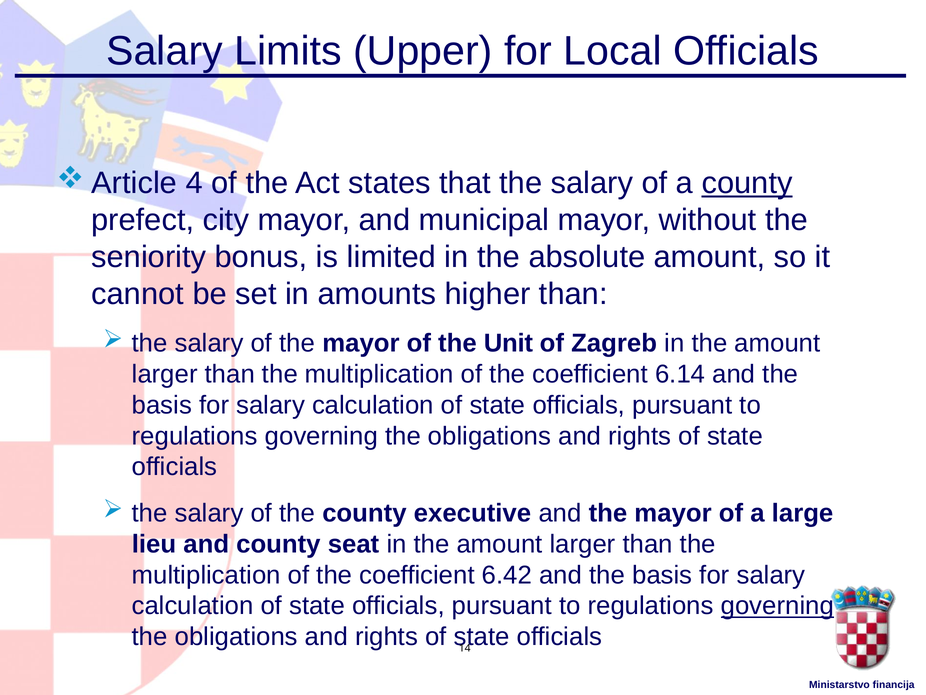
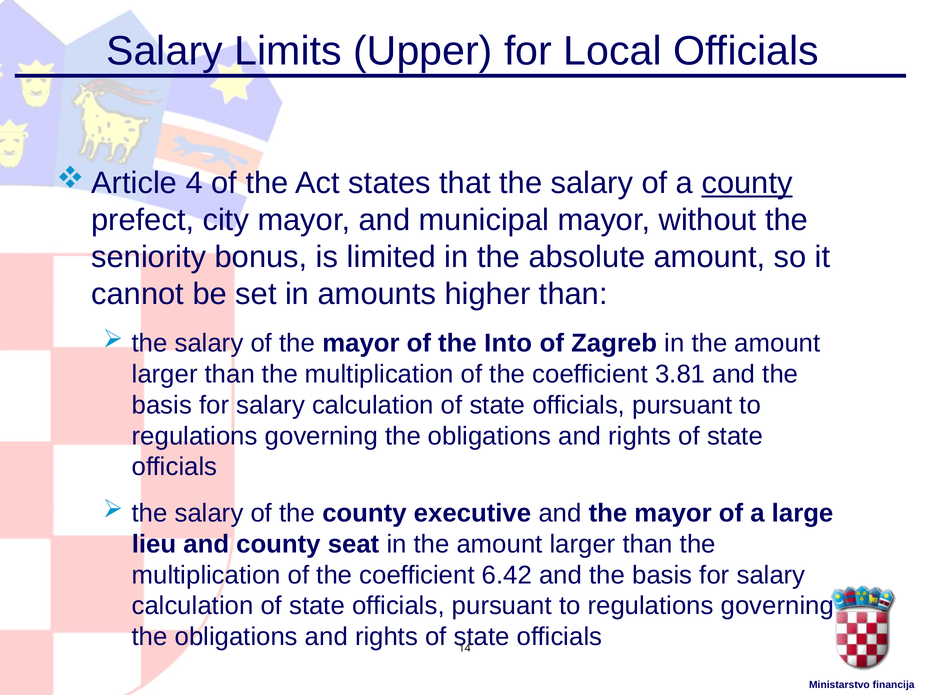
Unit: Unit -> Into (508, 343)
6.14: 6.14 -> 3.81 (680, 374)
governing underline: present -> none (777, 606)
